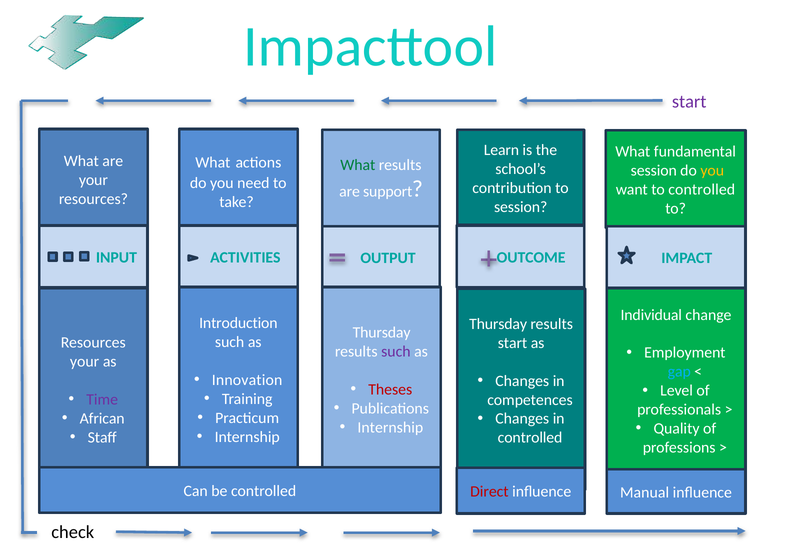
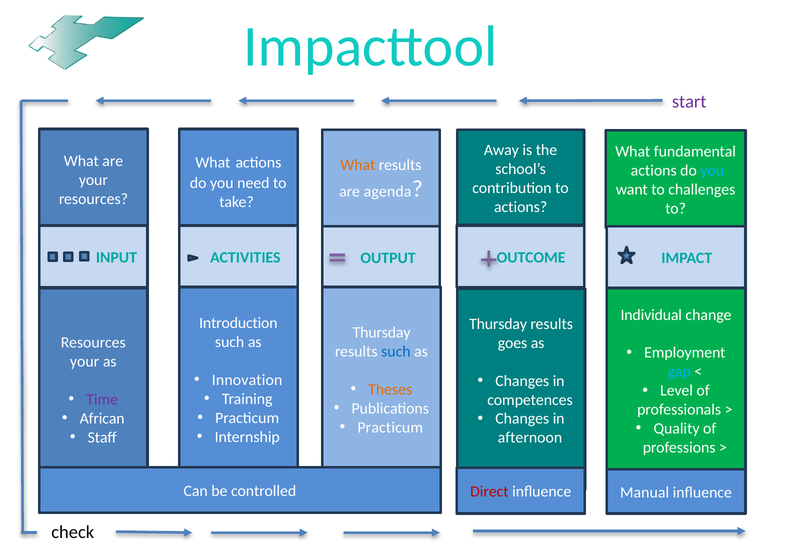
Learn: Learn -> Away (501, 150)
What colour: green -> orange (358, 165)
session: session -> actions (654, 171)
you colour: yellow -> light blue (712, 171)
to controlled: controlled -> challenges (702, 190)
support: support -> agenda (388, 192)
session: session -> actions (521, 207)
start: start -> goes (512, 343)
such colour: purple -> blue (396, 352)
Theses colour: red -> orange (390, 390)
Internship: Internship -> Practicum (390, 427)
controlled: controlled -> afternoon (530, 438)
